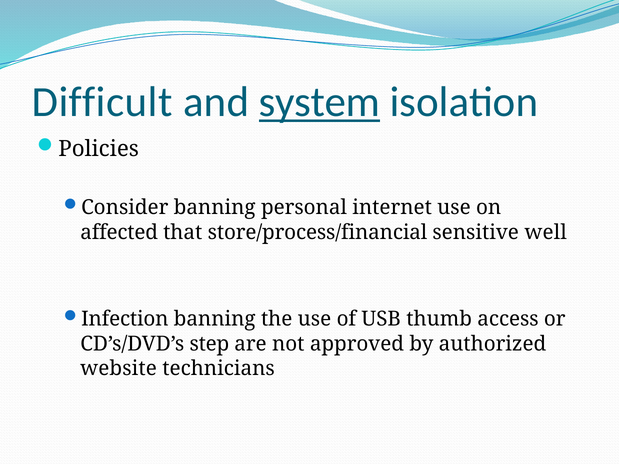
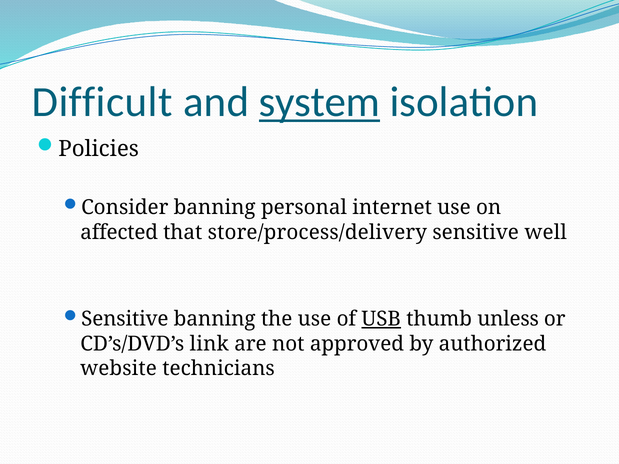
store/process/financial: store/process/financial -> store/process/delivery (317, 233)
Infection: Infection -> Sensitive (125, 319)
USB underline: none -> present (381, 319)
access: access -> unless (508, 319)
step: step -> link (209, 344)
